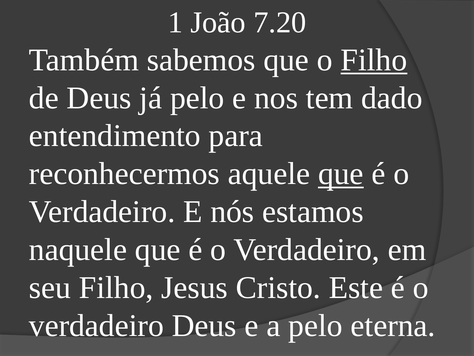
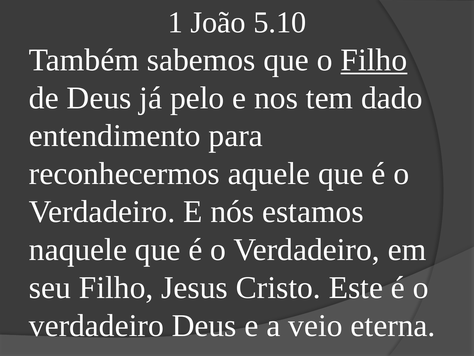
7.20: 7.20 -> 5.10 (280, 23)
que underline: present -> none (341, 174)
a pelo: pelo -> veio (315, 325)
